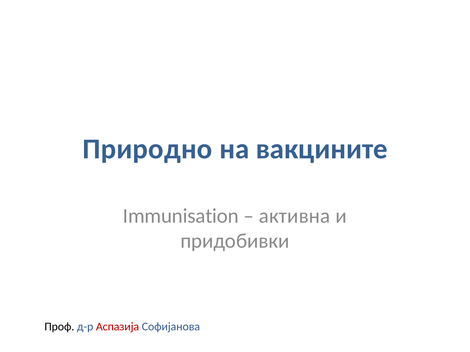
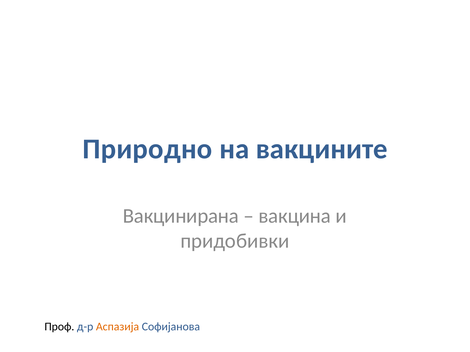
Immunisation: Immunisation -> Вакцинирана (181, 216)
активна: активна -> вакцина (295, 216)
Аспазија colour: red -> orange (118, 327)
